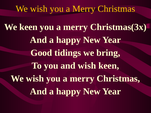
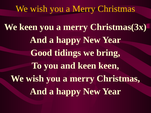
and wish: wish -> keen (87, 66)
